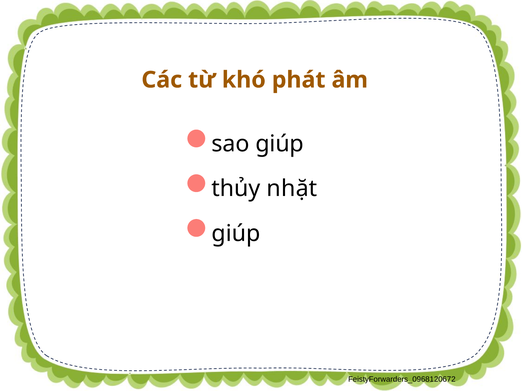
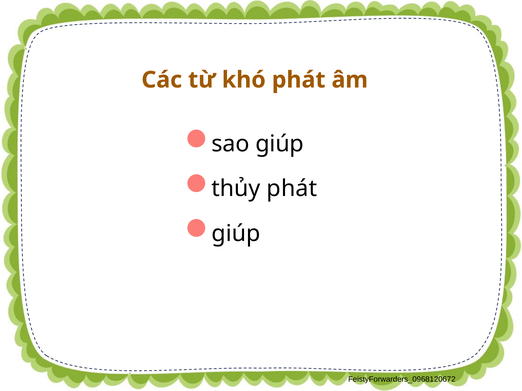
thủy nhặt: nhặt -> phát (292, 189)
